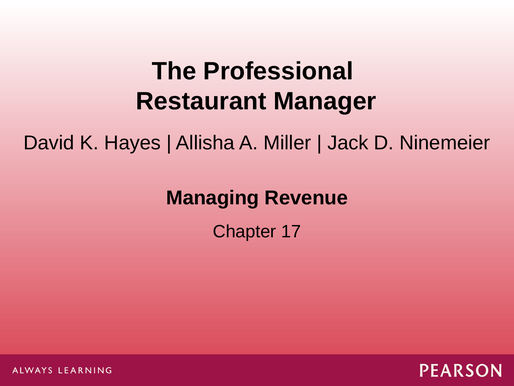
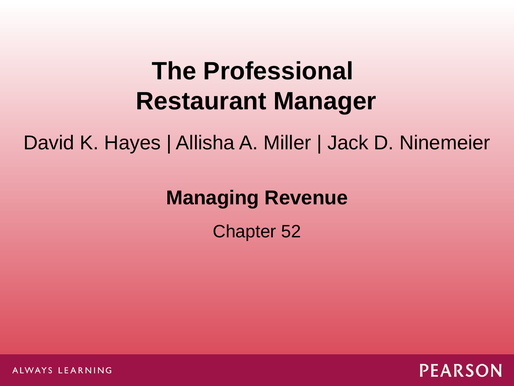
17: 17 -> 52 (291, 231)
